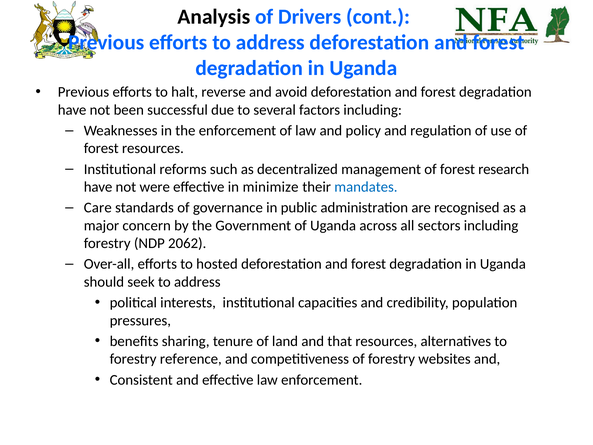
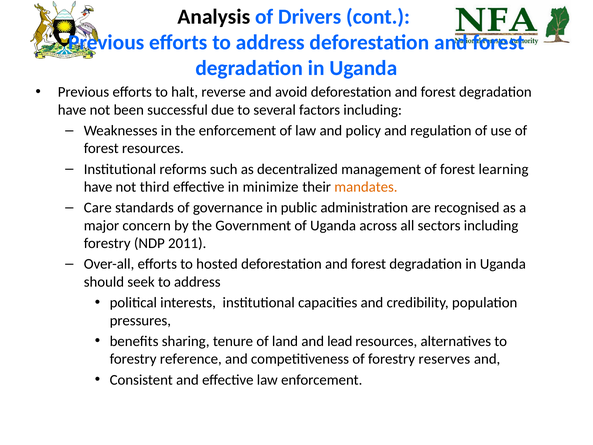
research: research -> learning (504, 169)
were: were -> third (155, 187)
mandates colour: blue -> orange (366, 187)
2062: 2062 -> 2011 (187, 243)
that: that -> lead (340, 341)
websites: websites -> reserves (444, 359)
